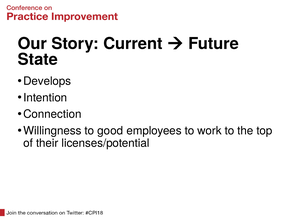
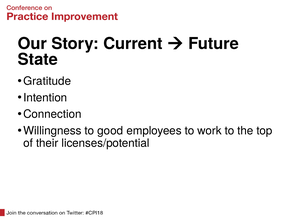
Develops: Develops -> Gratitude (47, 81)
